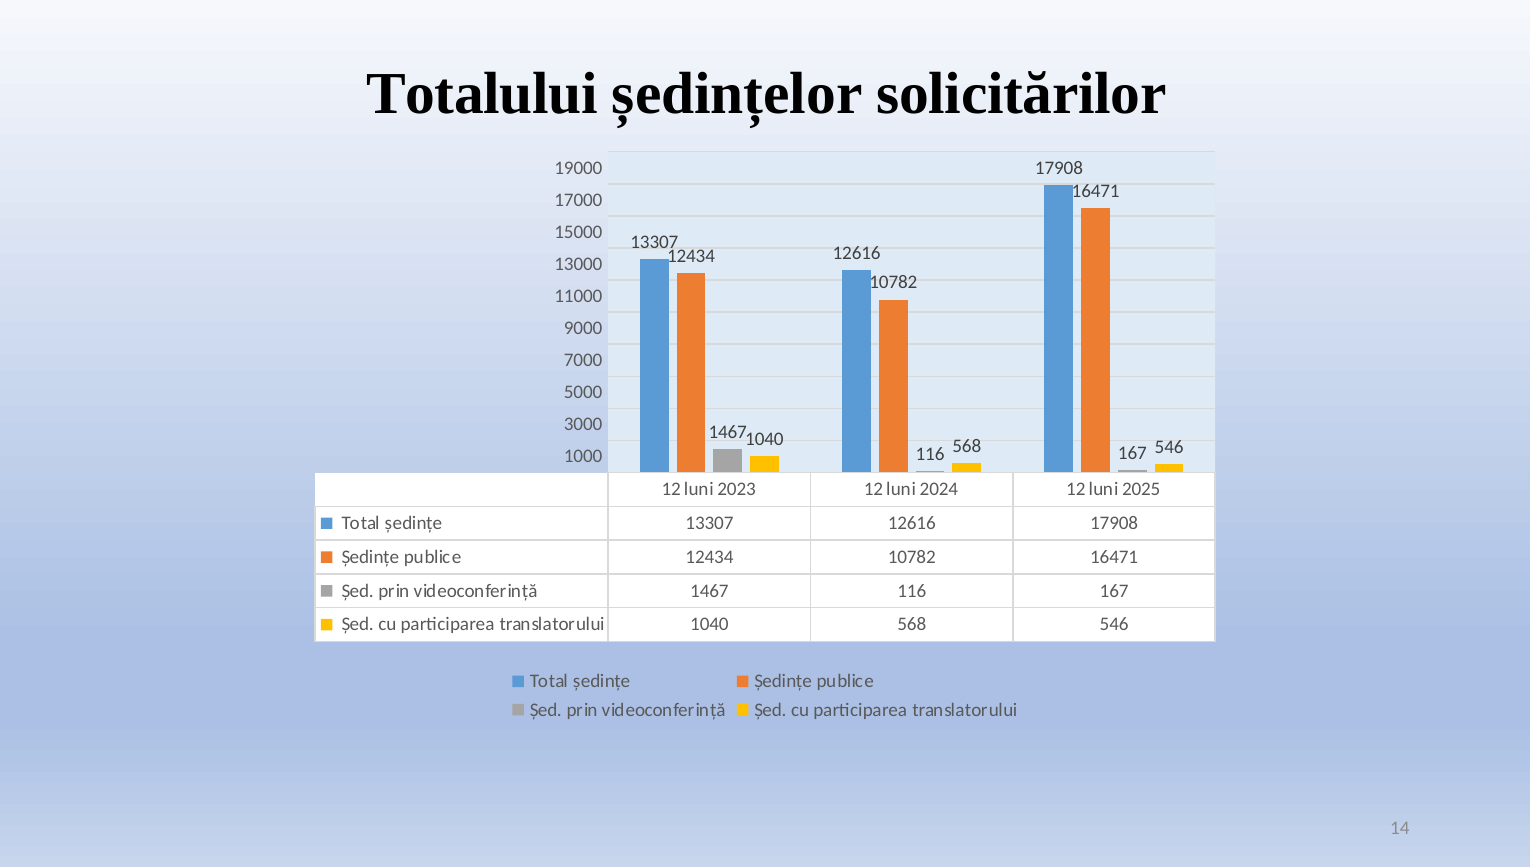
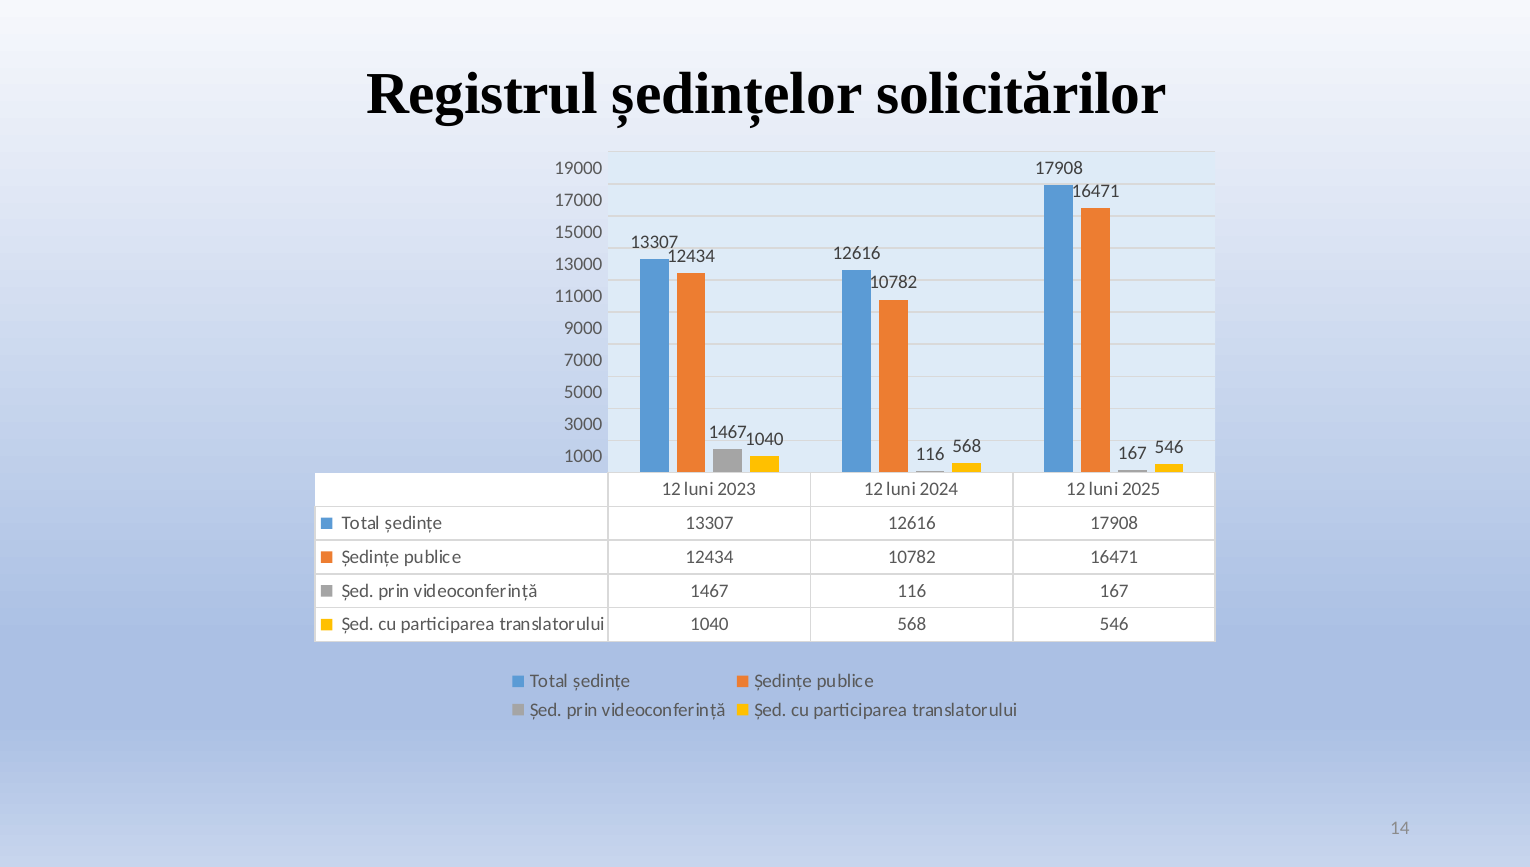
Totalului: Totalului -> Registrul (482, 94)
